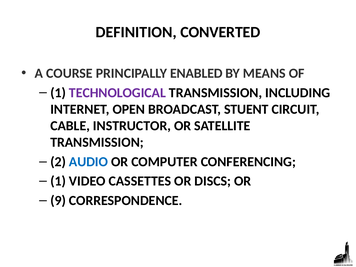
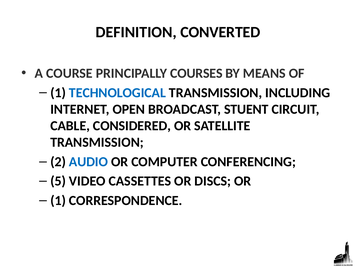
ENABLED: ENABLED -> COURSES (196, 73)
TECHNOLOGICAL colour: purple -> blue (117, 93)
INSTRUCTOR: INSTRUCTOR -> CONSIDERED (132, 126)
1: 1 -> 5 (58, 181)
9: 9 -> 1 (58, 200)
